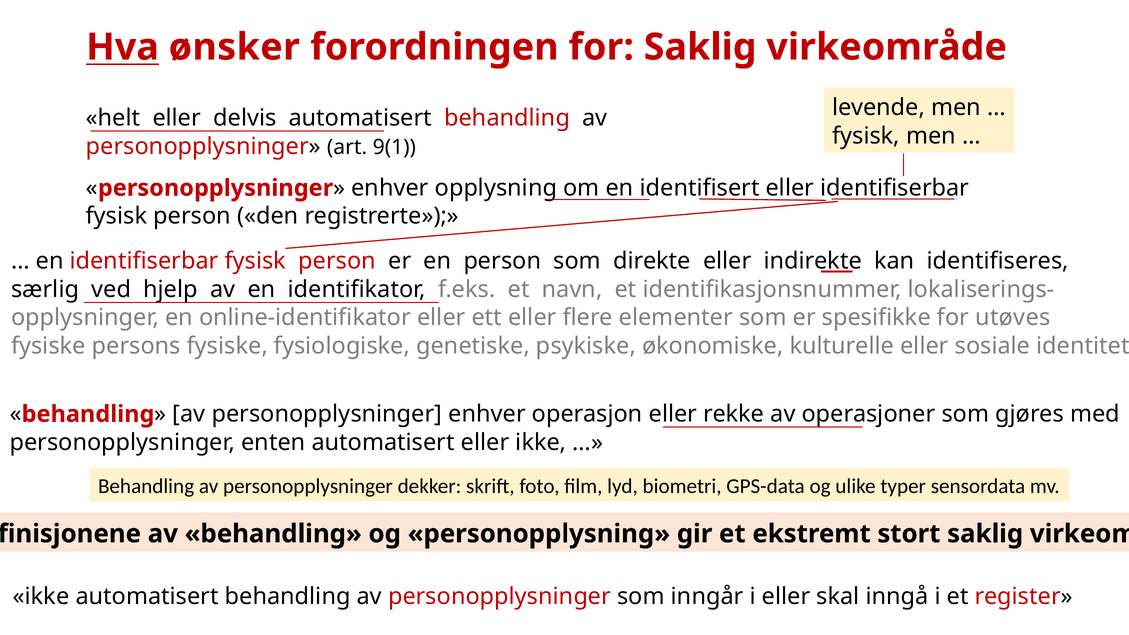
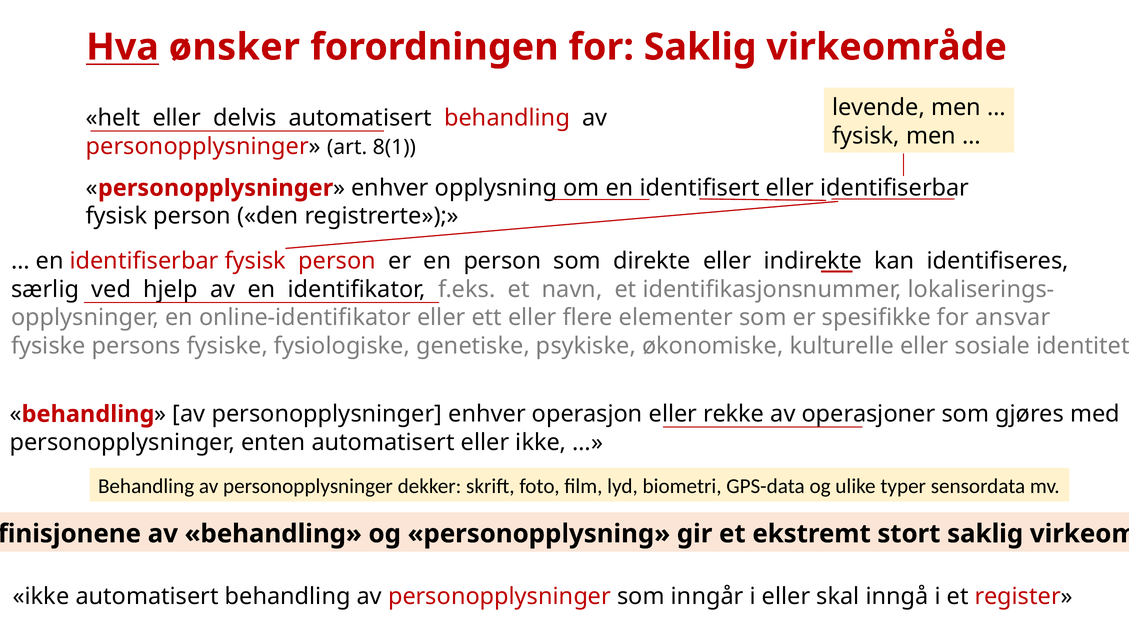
9(1: 9(1 -> 8(1 (394, 147)
utøves: utøves -> ansvar (1013, 318)
